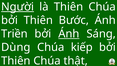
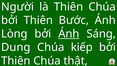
Người underline: present -> none (18, 7)
Triền: Triền -> Lòng (14, 34)
Dùng: Dùng -> Dung (16, 47)
